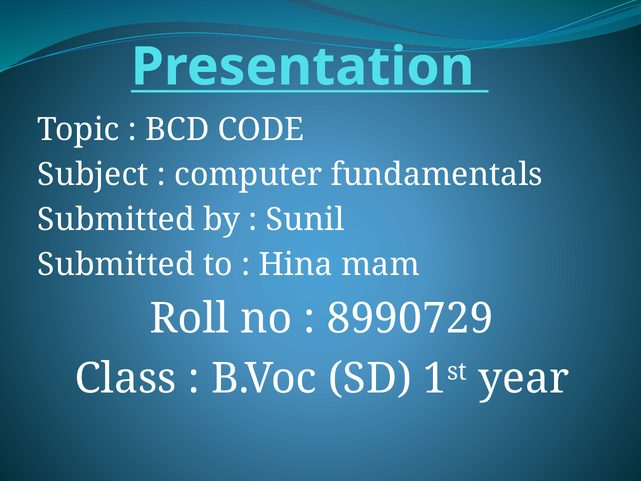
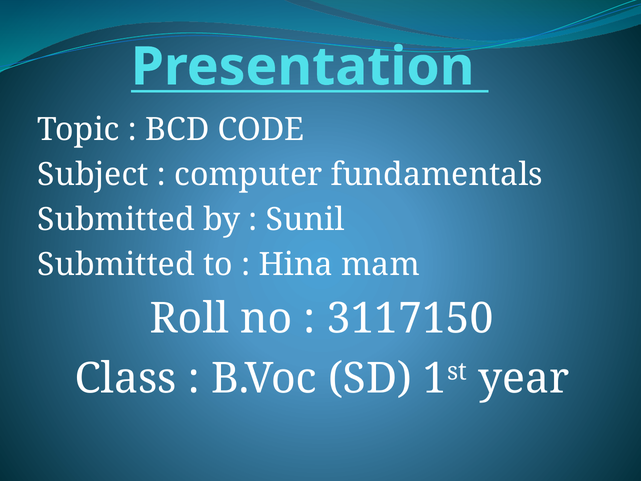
8990729: 8990729 -> 3117150 (410, 319)
